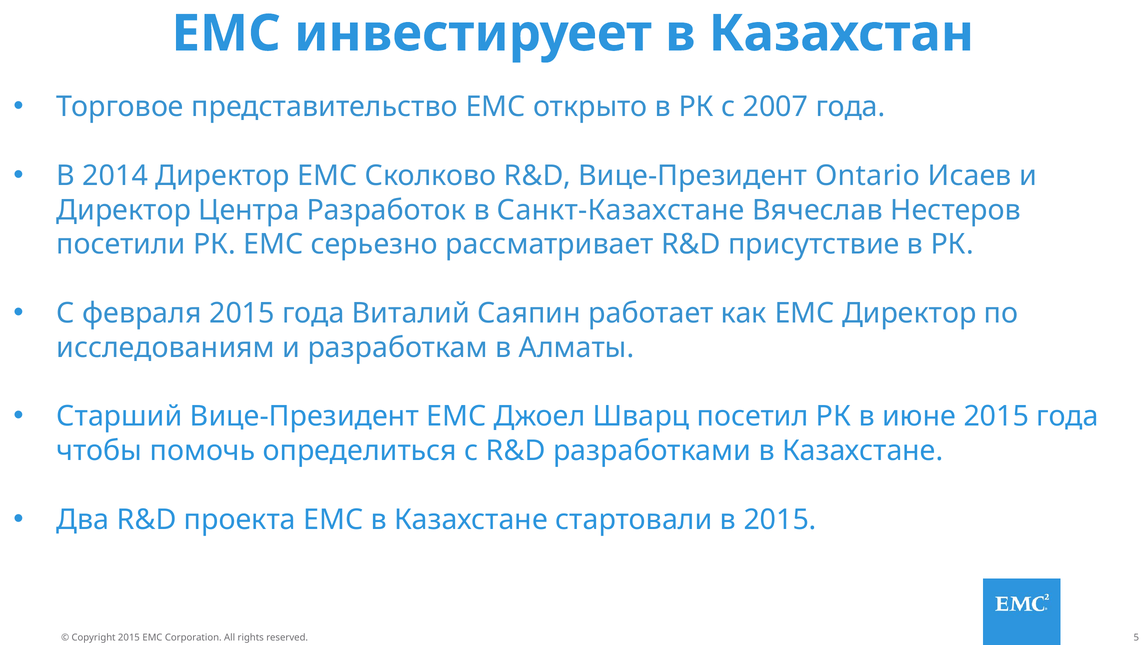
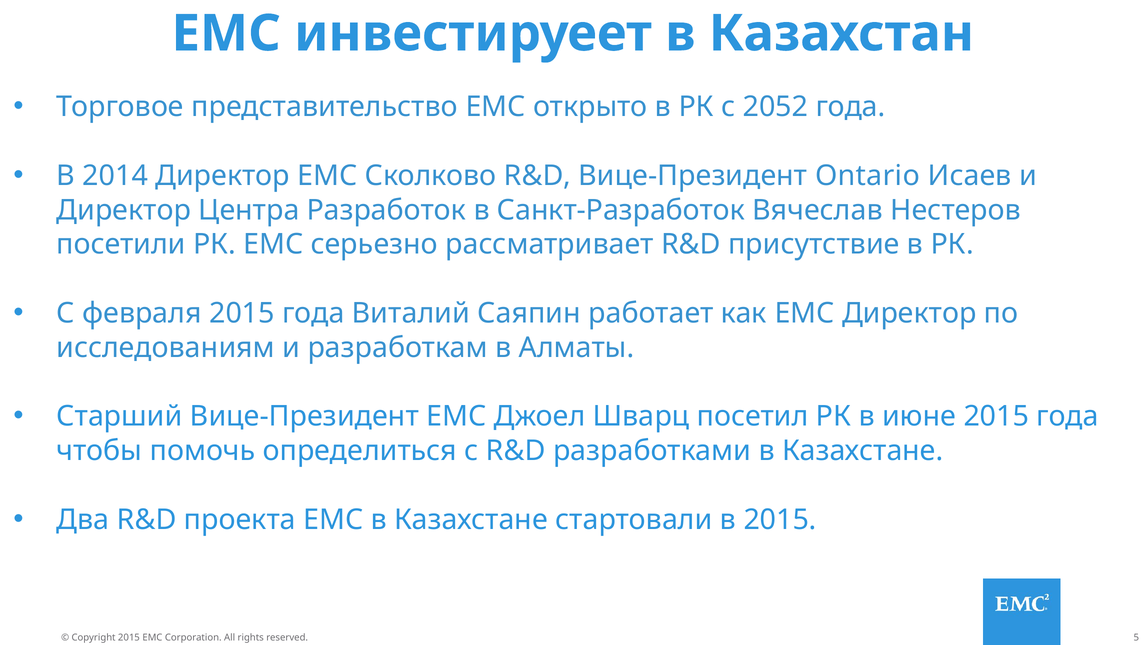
2007: 2007 -> 2052 (775, 107)
Санкт-Казахстане: Санкт-Казахстане -> Санкт-Разработок (621, 210)
